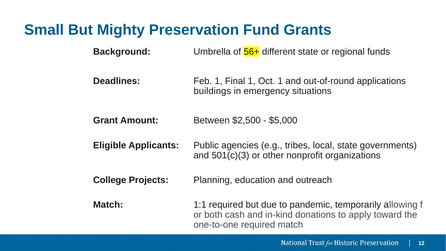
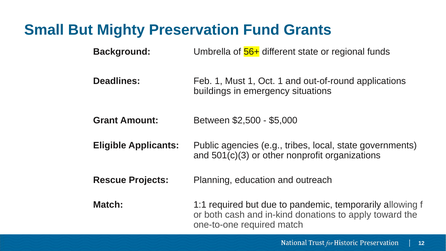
Final: Final -> Must (235, 81)
College: College -> Rescue (110, 180)
